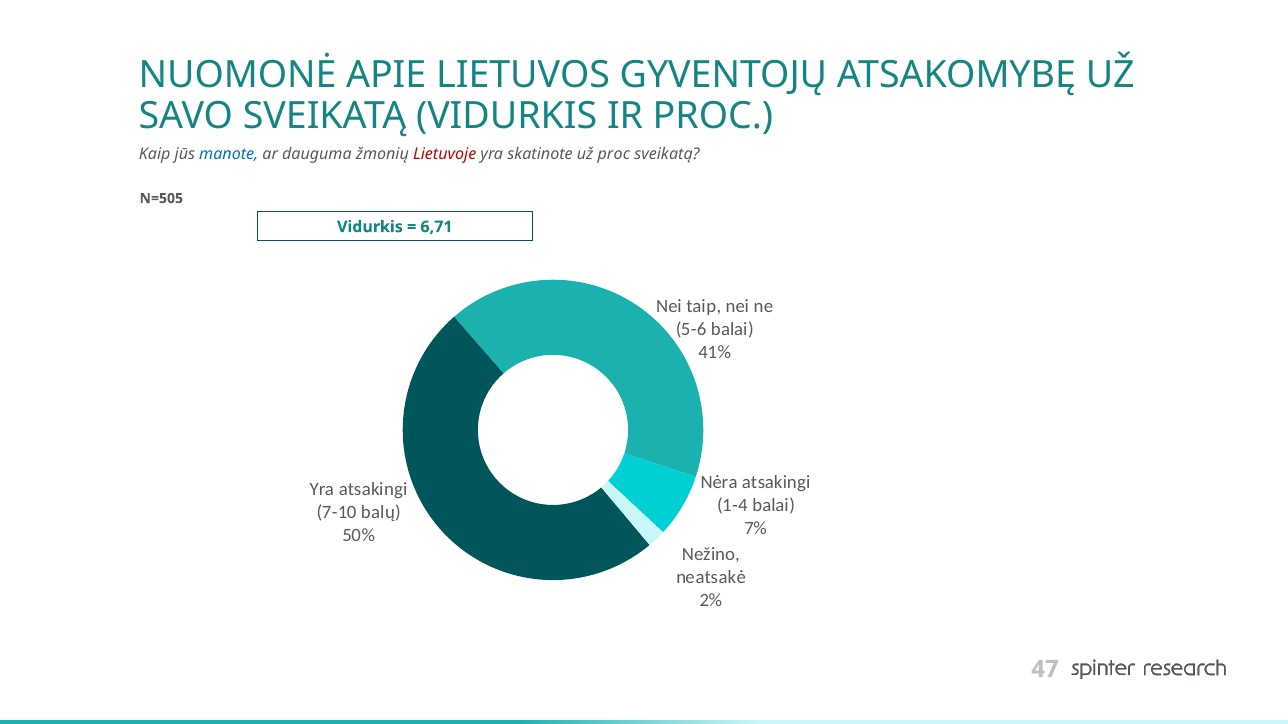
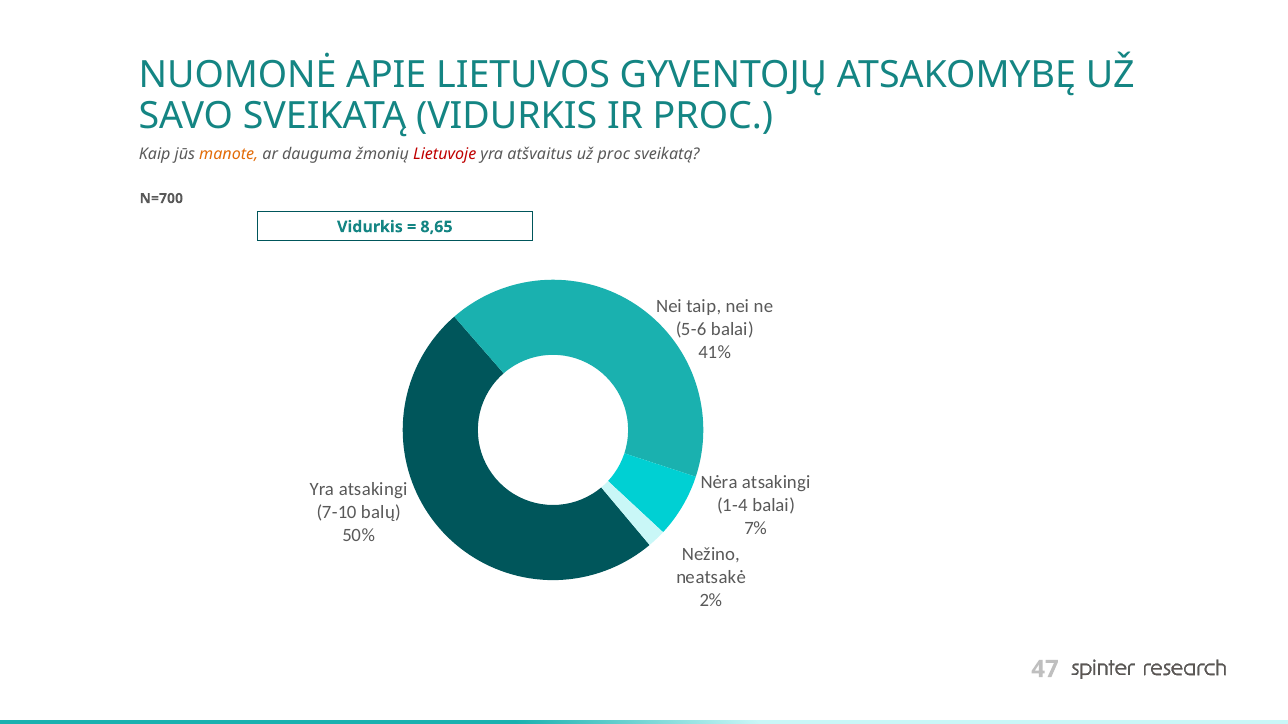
manote colour: blue -> orange (229, 155)
skatinote: skatinote -> atšvaitus (540, 155)
N=505: N=505 -> N=700 (161, 199)
6,71: 6,71 -> 8,65 (436, 227)
